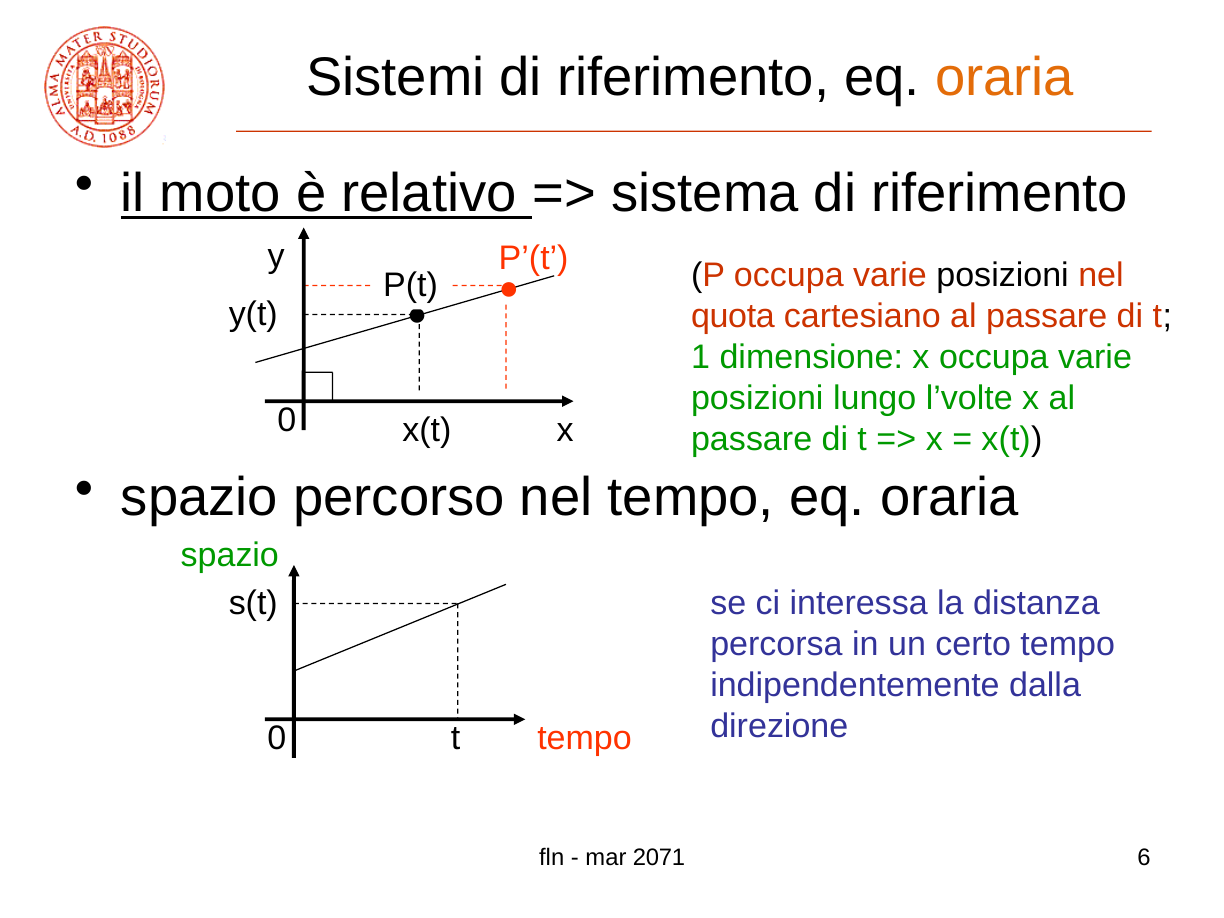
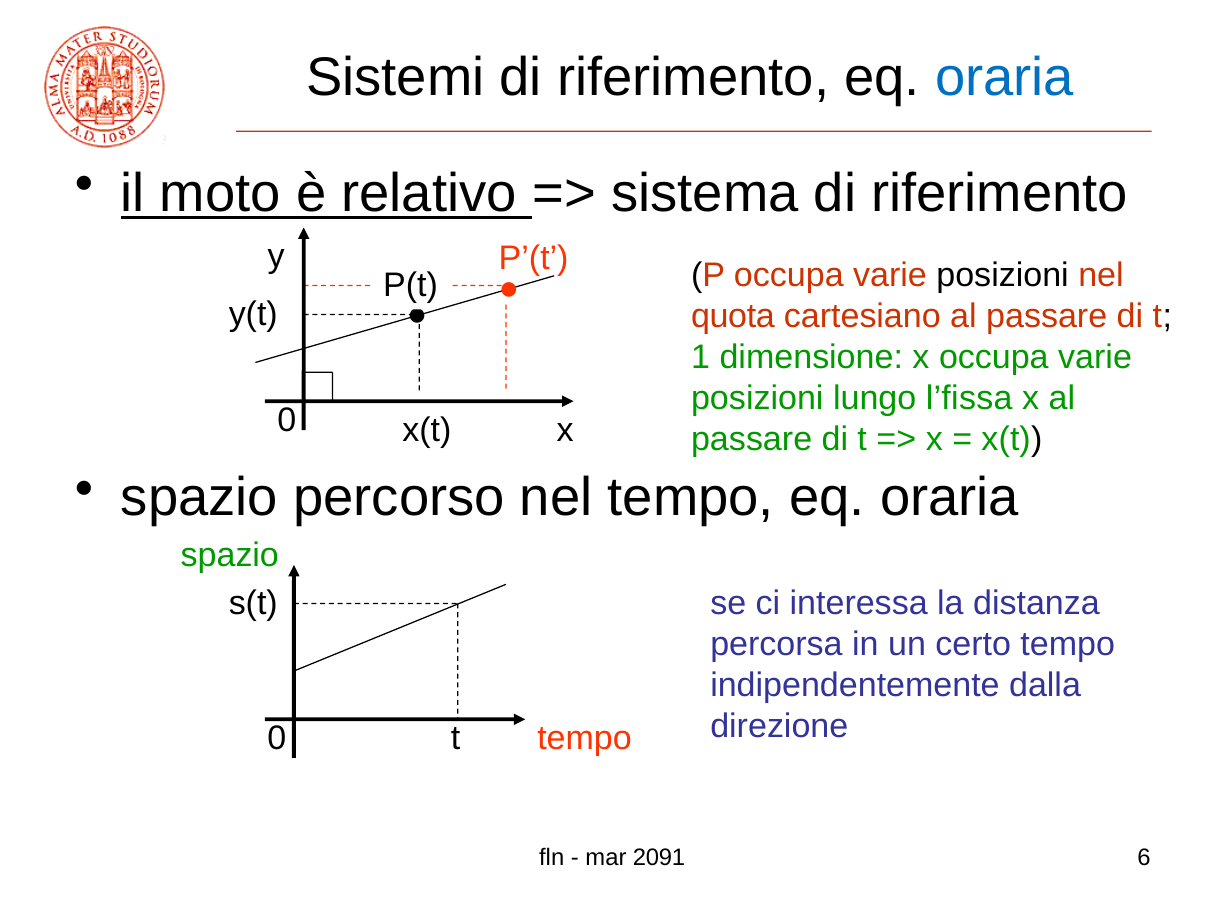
oraria colour: orange -> blue (1005, 77)
l’volte: l’volte -> l’fissa (969, 398)
2071: 2071 -> 2091 (659, 858)
